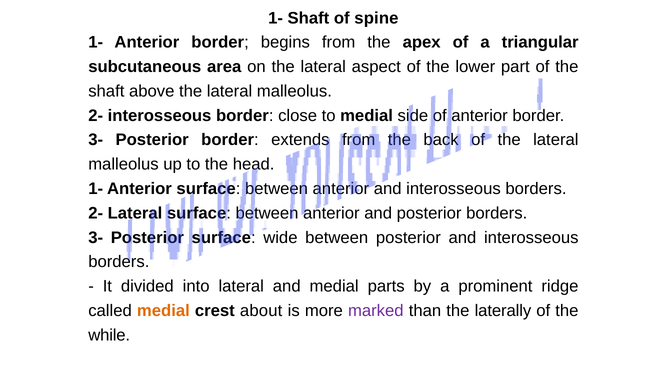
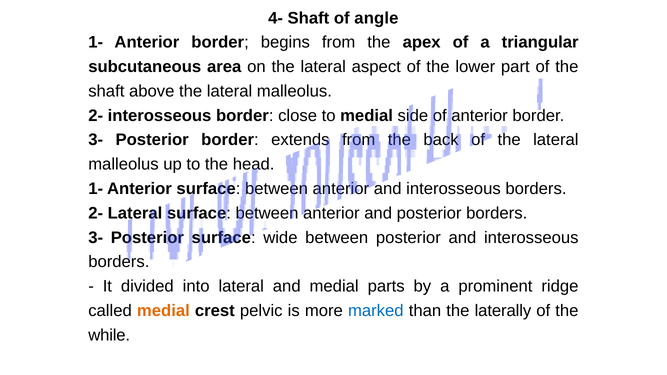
1-: 1- -> 4- (276, 18)
spine: spine -> angle (376, 18)
about: about -> pelvic (261, 311)
marked colour: purple -> blue (376, 311)
